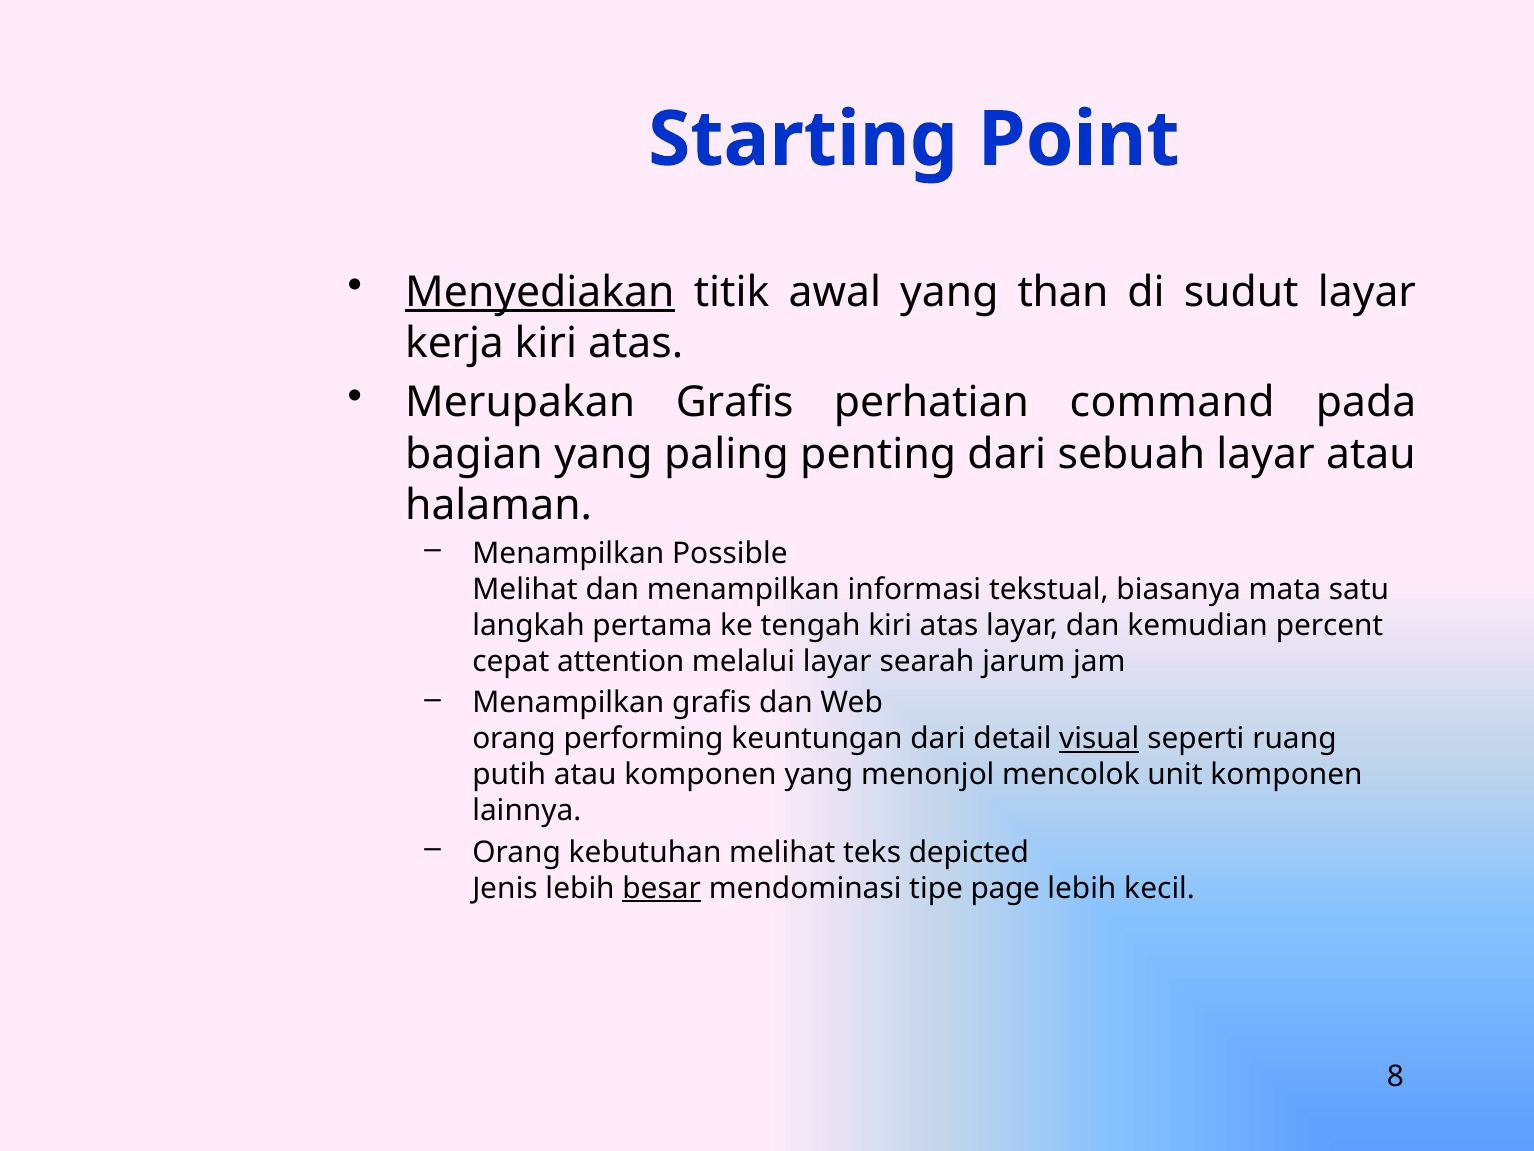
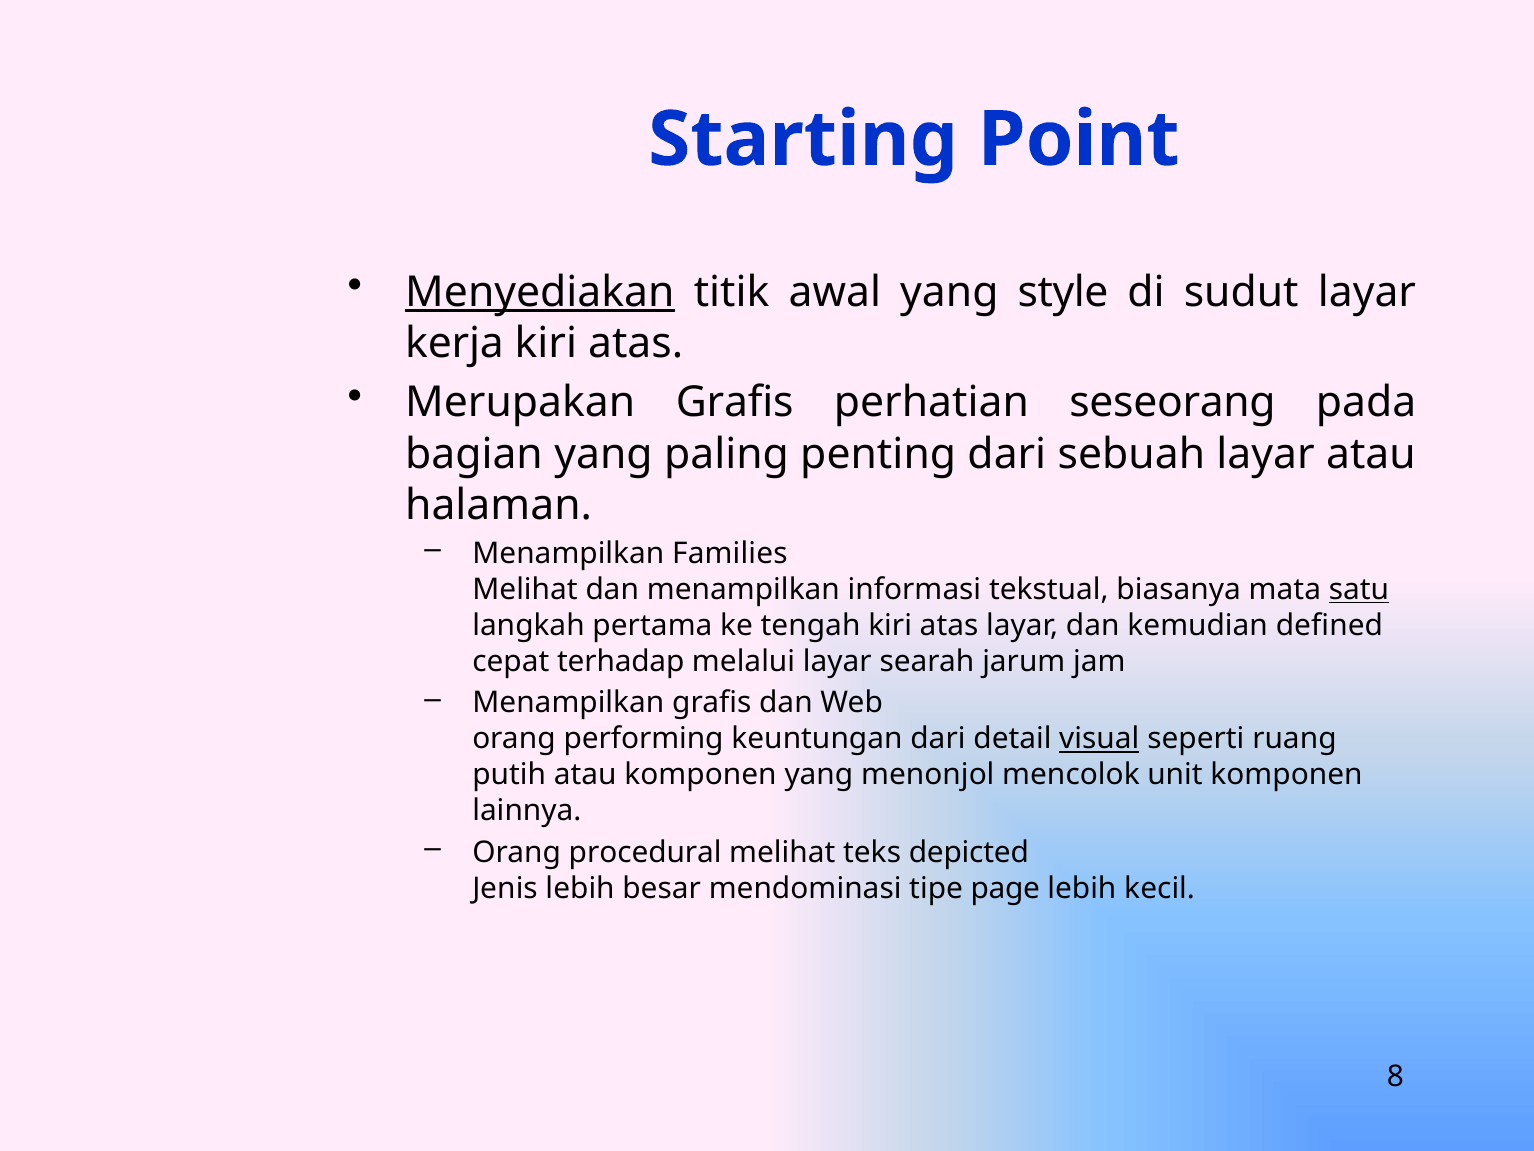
than: than -> style (1063, 292)
command: command -> seseorang (1173, 403)
Possible: Possible -> Families (730, 554)
satu underline: none -> present (1359, 589)
percent: percent -> defined (1329, 625)
attention: attention -> terhadap (621, 661)
kebutuhan: kebutuhan -> procedural (645, 852)
besar underline: present -> none (662, 888)
